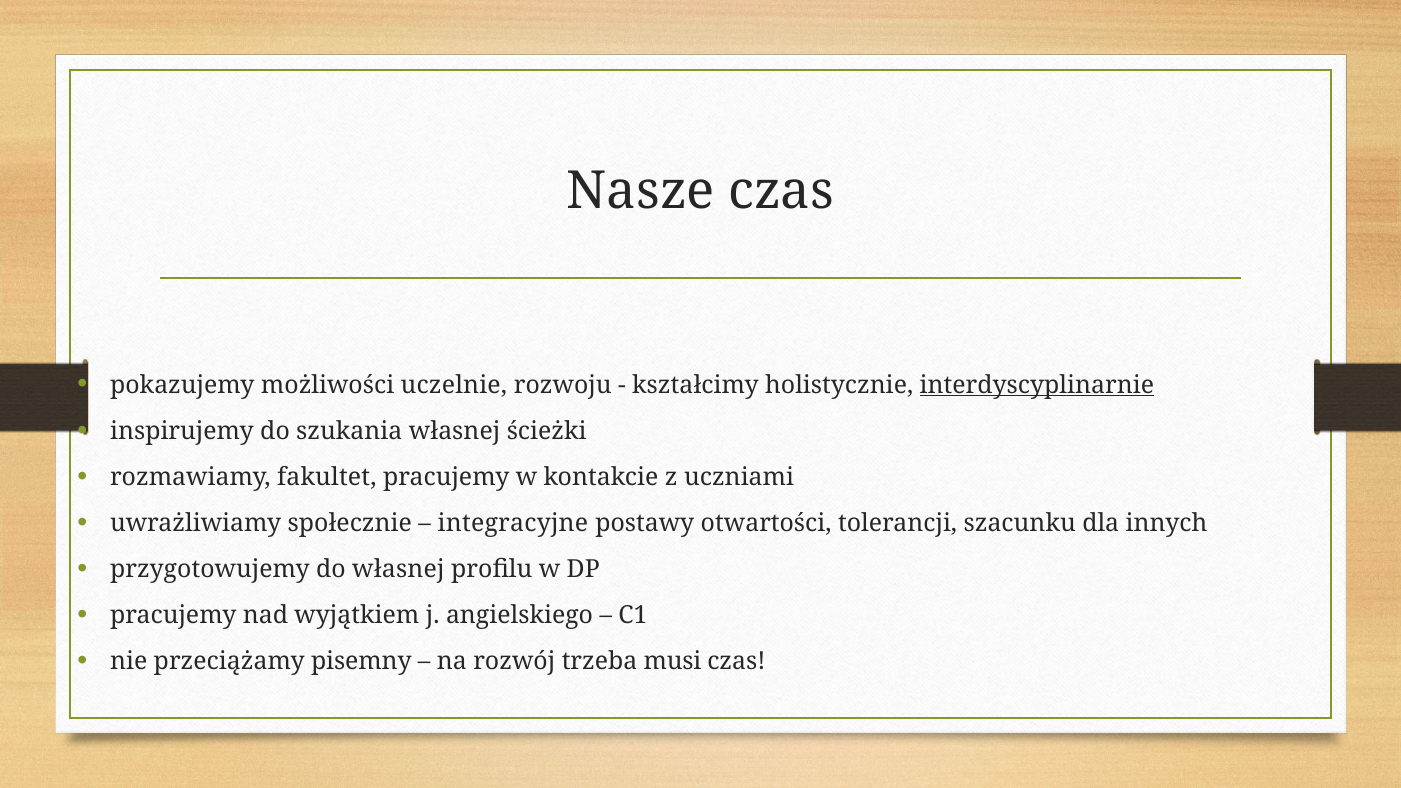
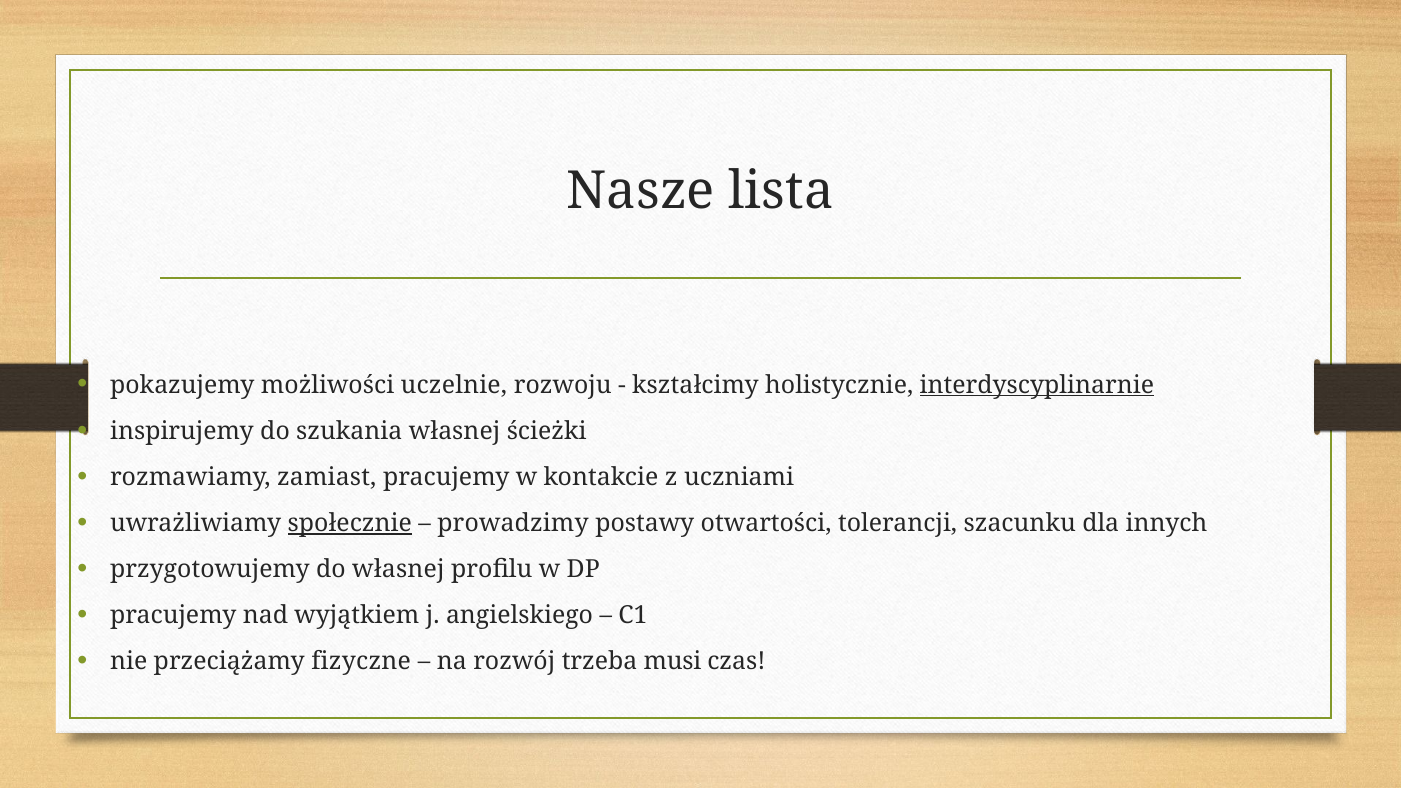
Nasze czas: czas -> lista (781, 191)
fakultet: fakultet -> zamiast (327, 477)
społecznie underline: none -> present (350, 523)
integracyjne: integracyjne -> prowadzimy (513, 523)
pisemny: pisemny -> fizyczne (361, 662)
